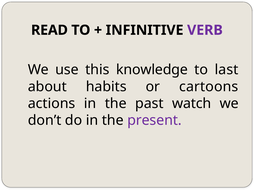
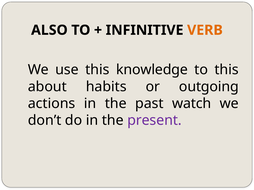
READ: READ -> ALSO (49, 30)
VERB colour: purple -> orange (205, 30)
to last: last -> this (227, 70)
cartoons: cartoons -> outgoing (209, 87)
